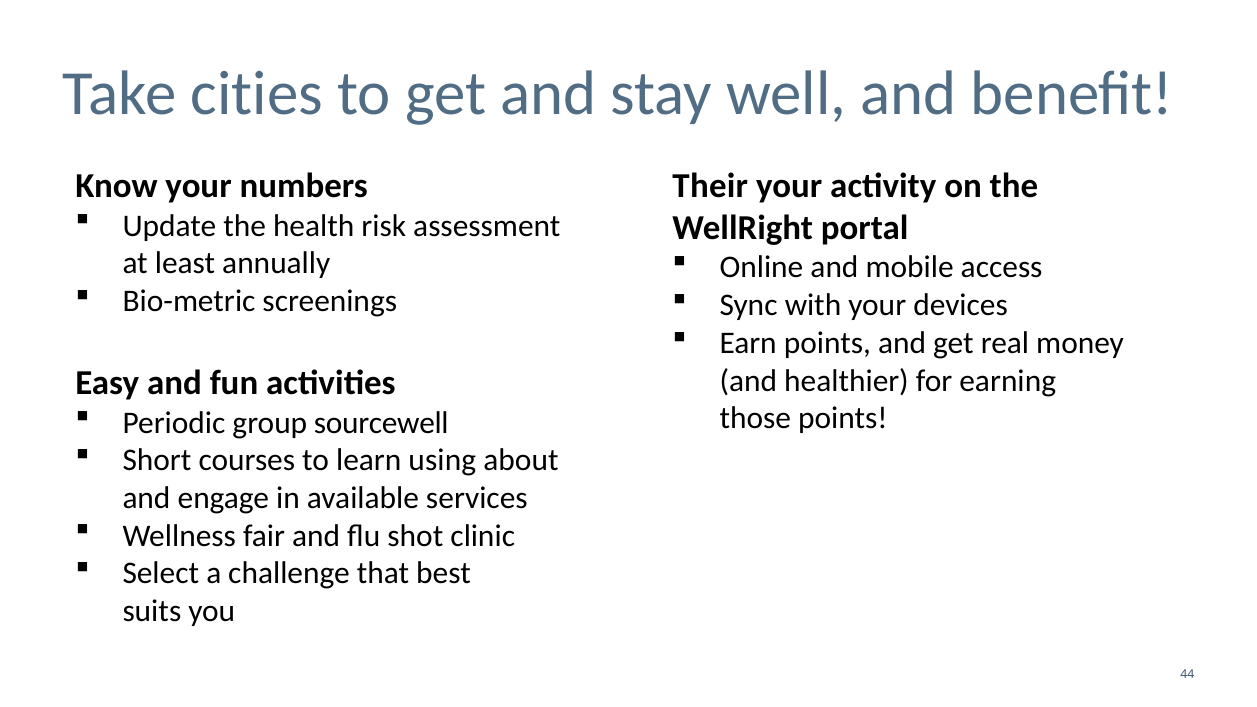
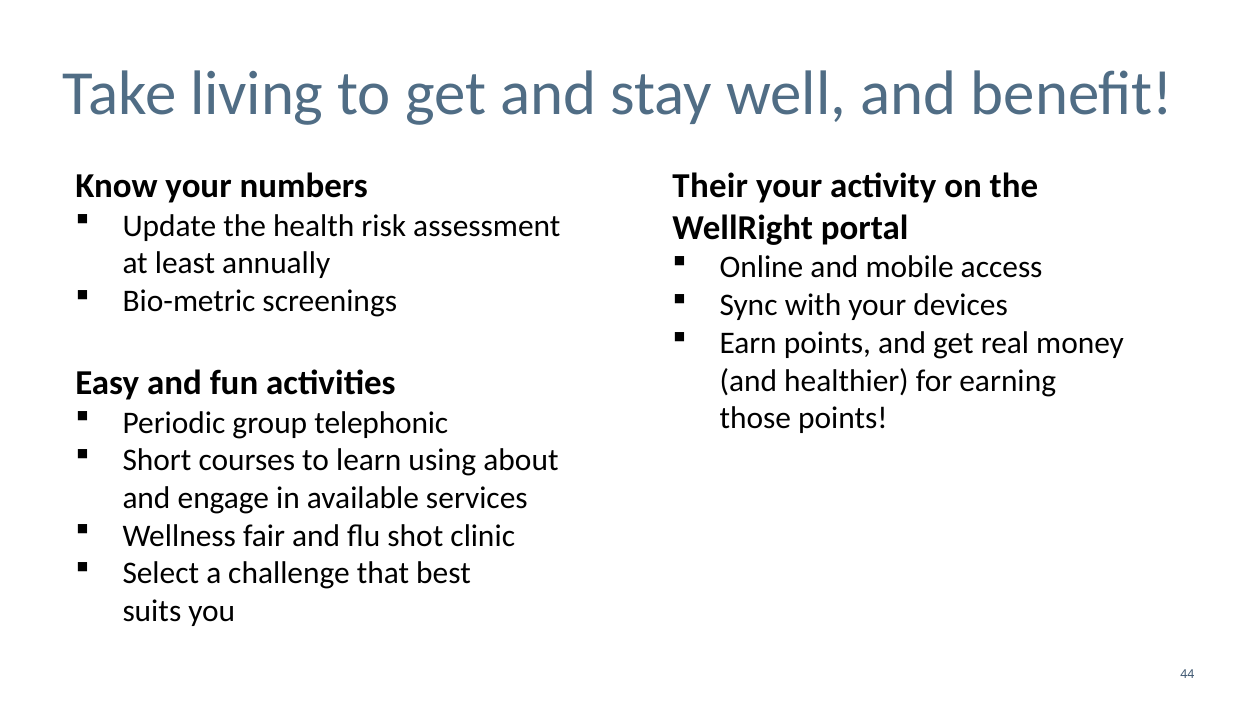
cities: cities -> living (257, 93)
sourcewell: sourcewell -> telephonic (381, 423)
